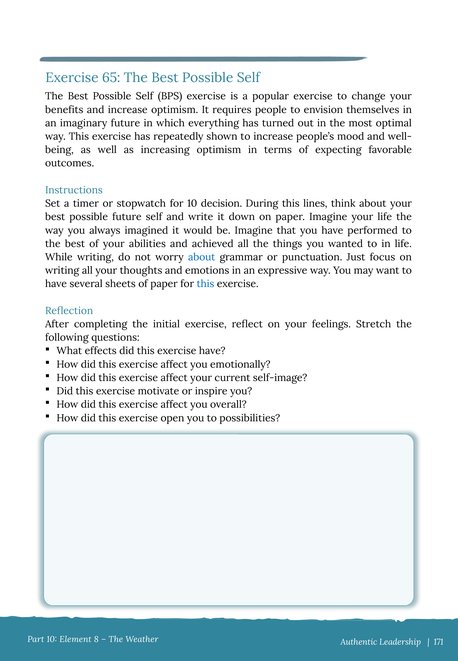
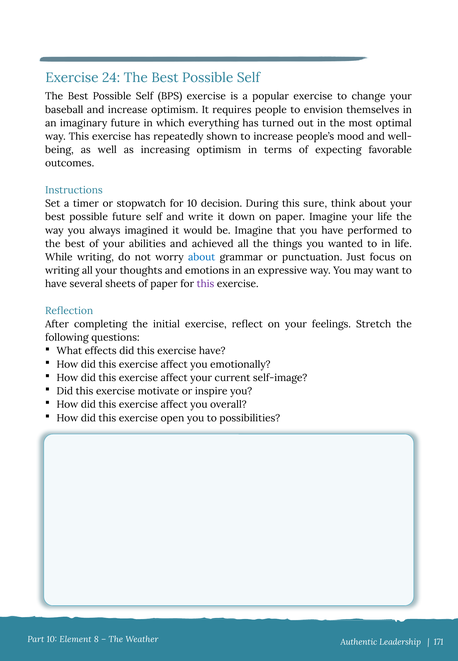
65: 65 -> 24 (111, 78)
benefits: benefits -> baseball (64, 110)
lines: lines -> sure (315, 204)
this colour: blue -> purple (205, 284)
